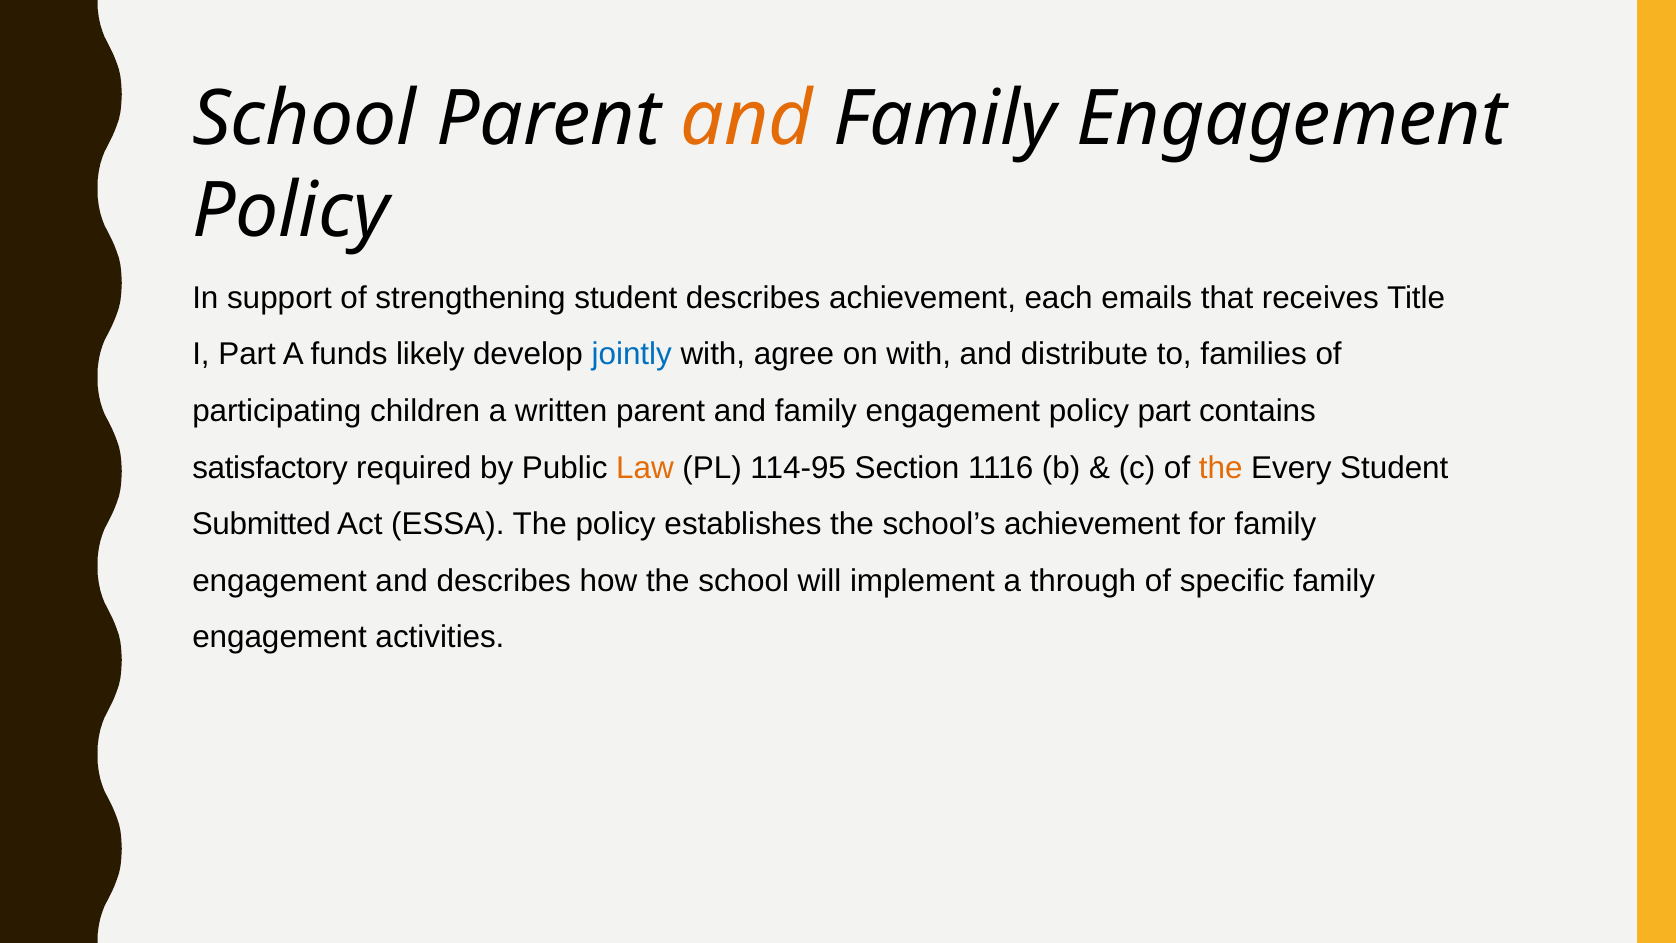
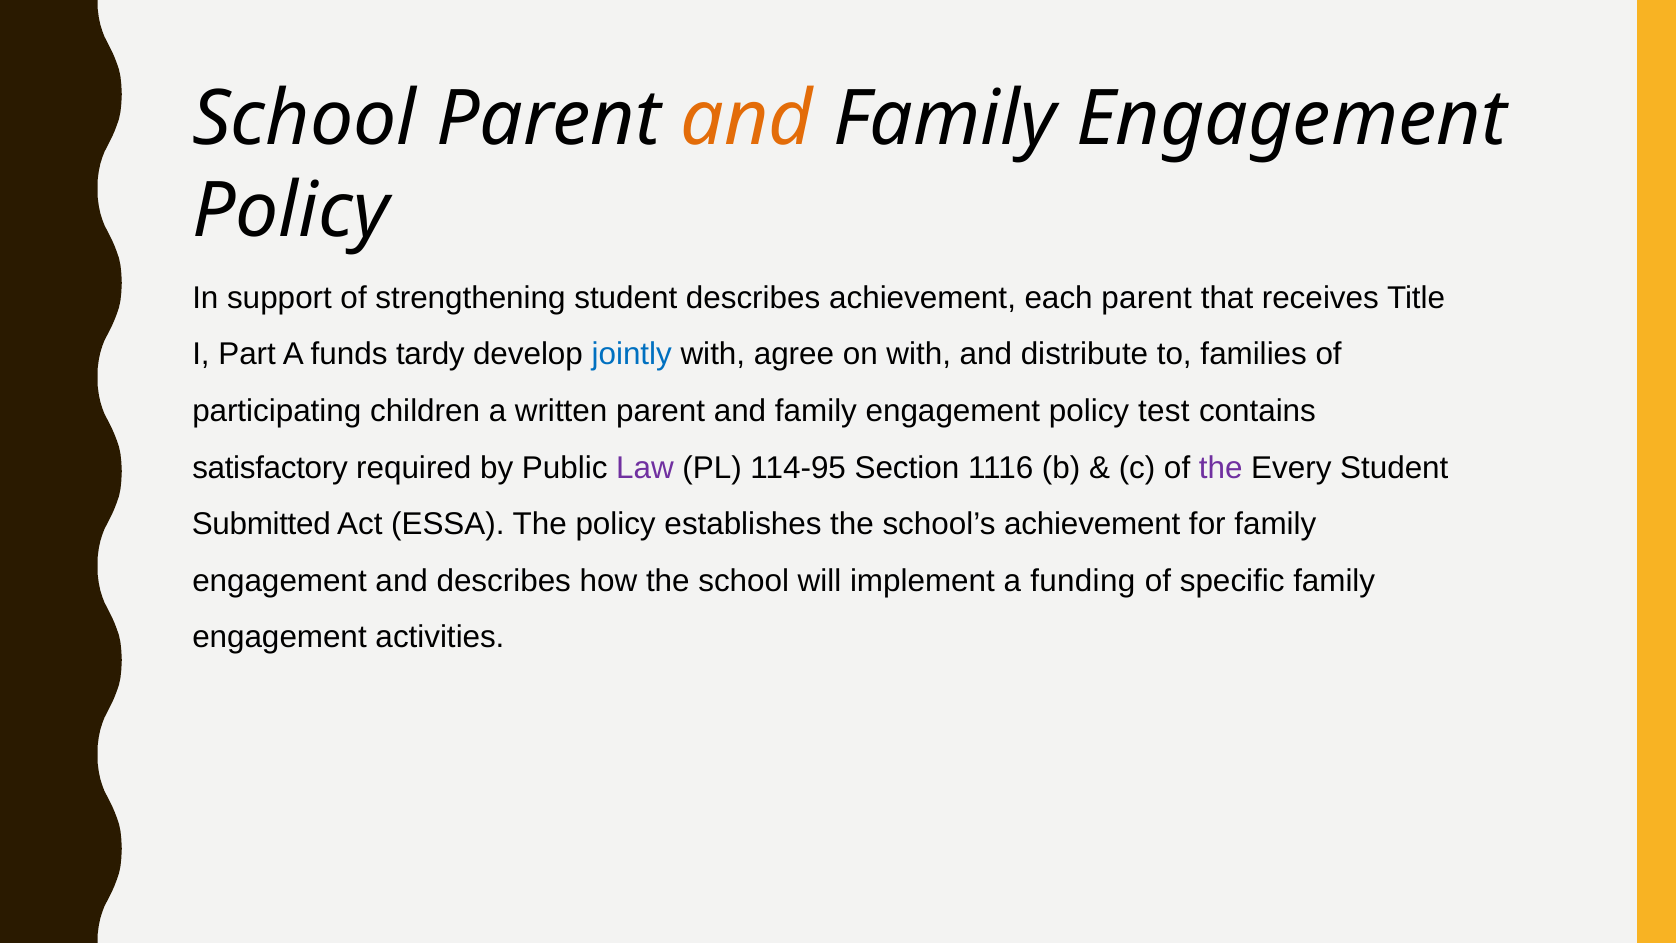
each emails: emails -> parent (1147, 298)
likely: likely -> tardy (430, 355)
policy part: part -> test (1164, 411)
Law colour: orange -> purple (645, 468)
the colour: orange -> purple (1221, 468)
through: through -> funding (1083, 581)
